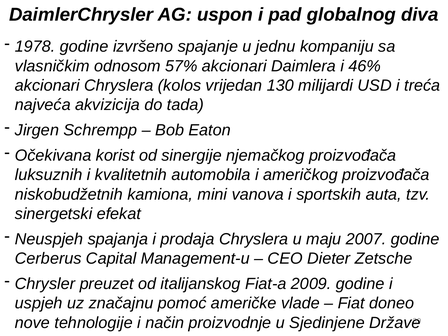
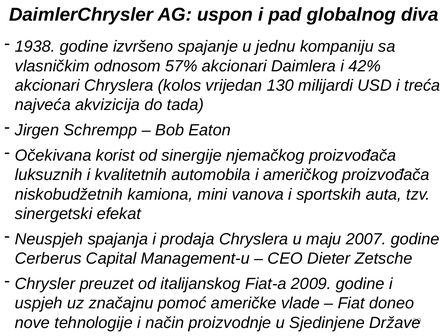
1978: 1978 -> 1938 (35, 47)
46%: 46% -> 42% (365, 66)
